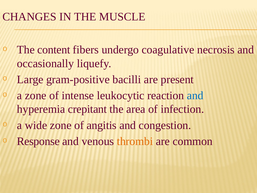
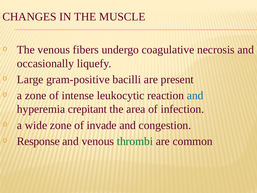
The content: content -> venous (54, 50)
angitis: angitis -> invade (102, 125)
thrombi colour: orange -> green (135, 141)
